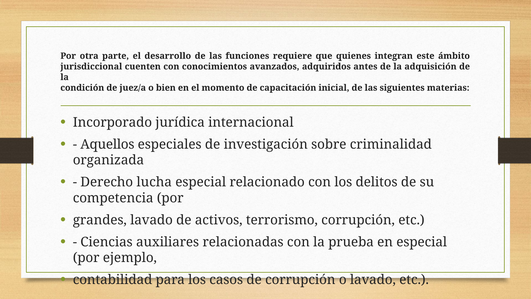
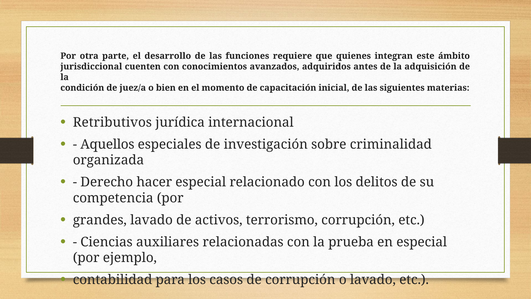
Incorporado: Incorporado -> Retributivos (112, 122)
lucha: lucha -> hacer (154, 182)
